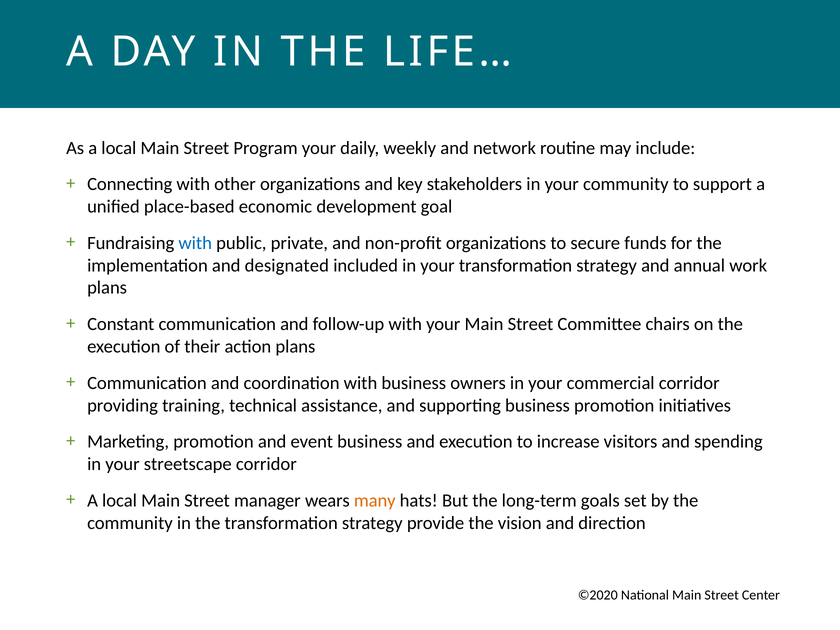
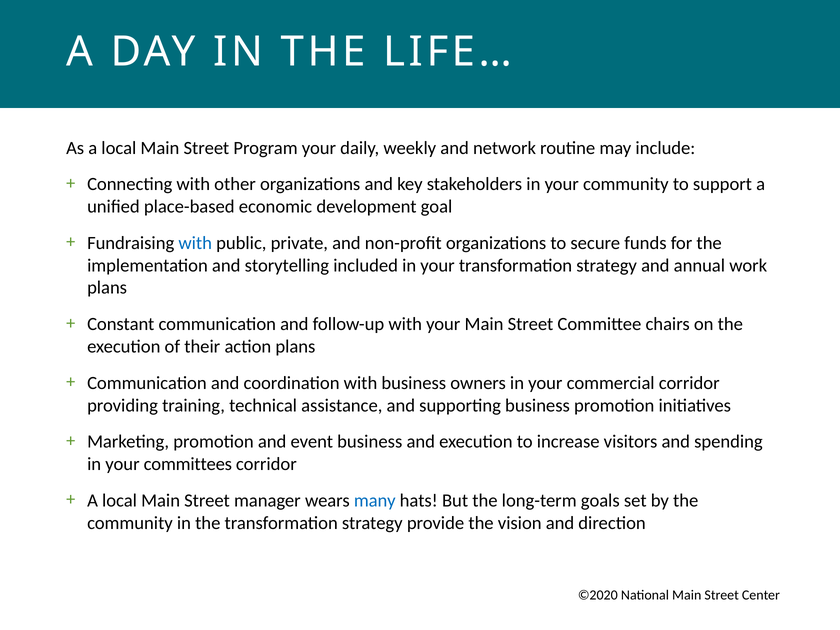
designated: designated -> storytelling (287, 265)
streetscape: streetscape -> committees (188, 464)
many colour: orange -> blue (375, 500)
